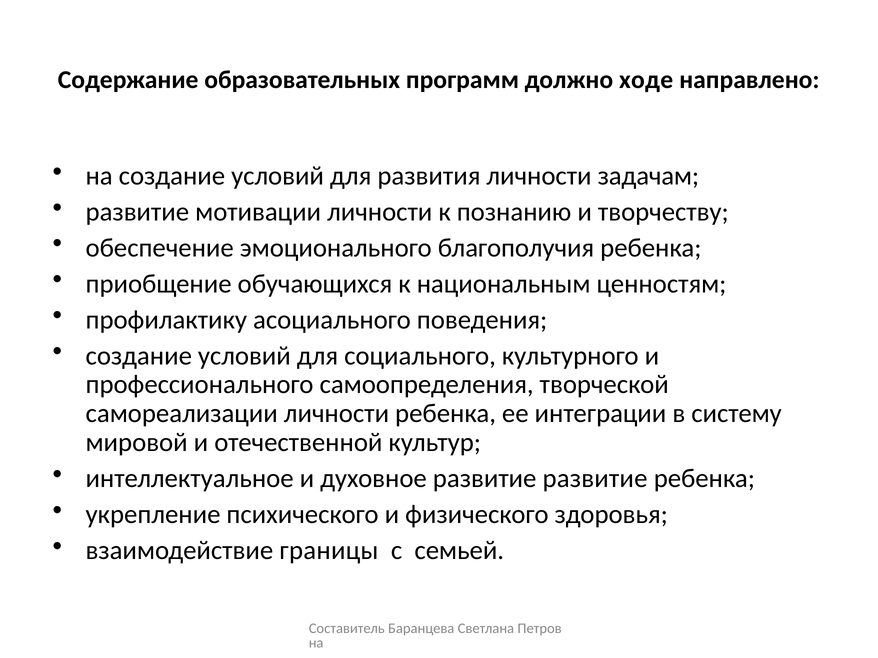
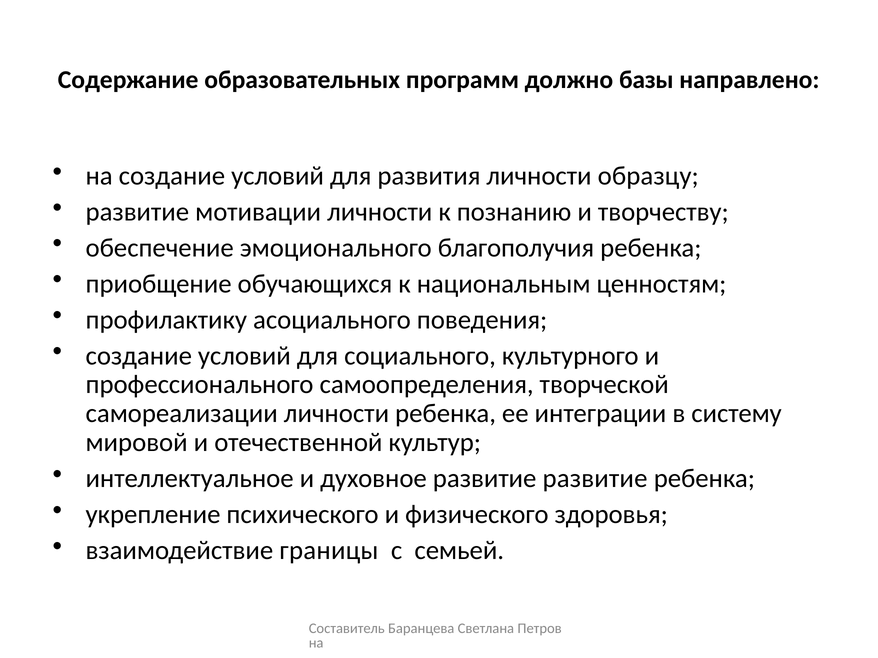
ходе: ходе -> базы (646, 80)
задачам: задачам -> образцу (648, 176)
